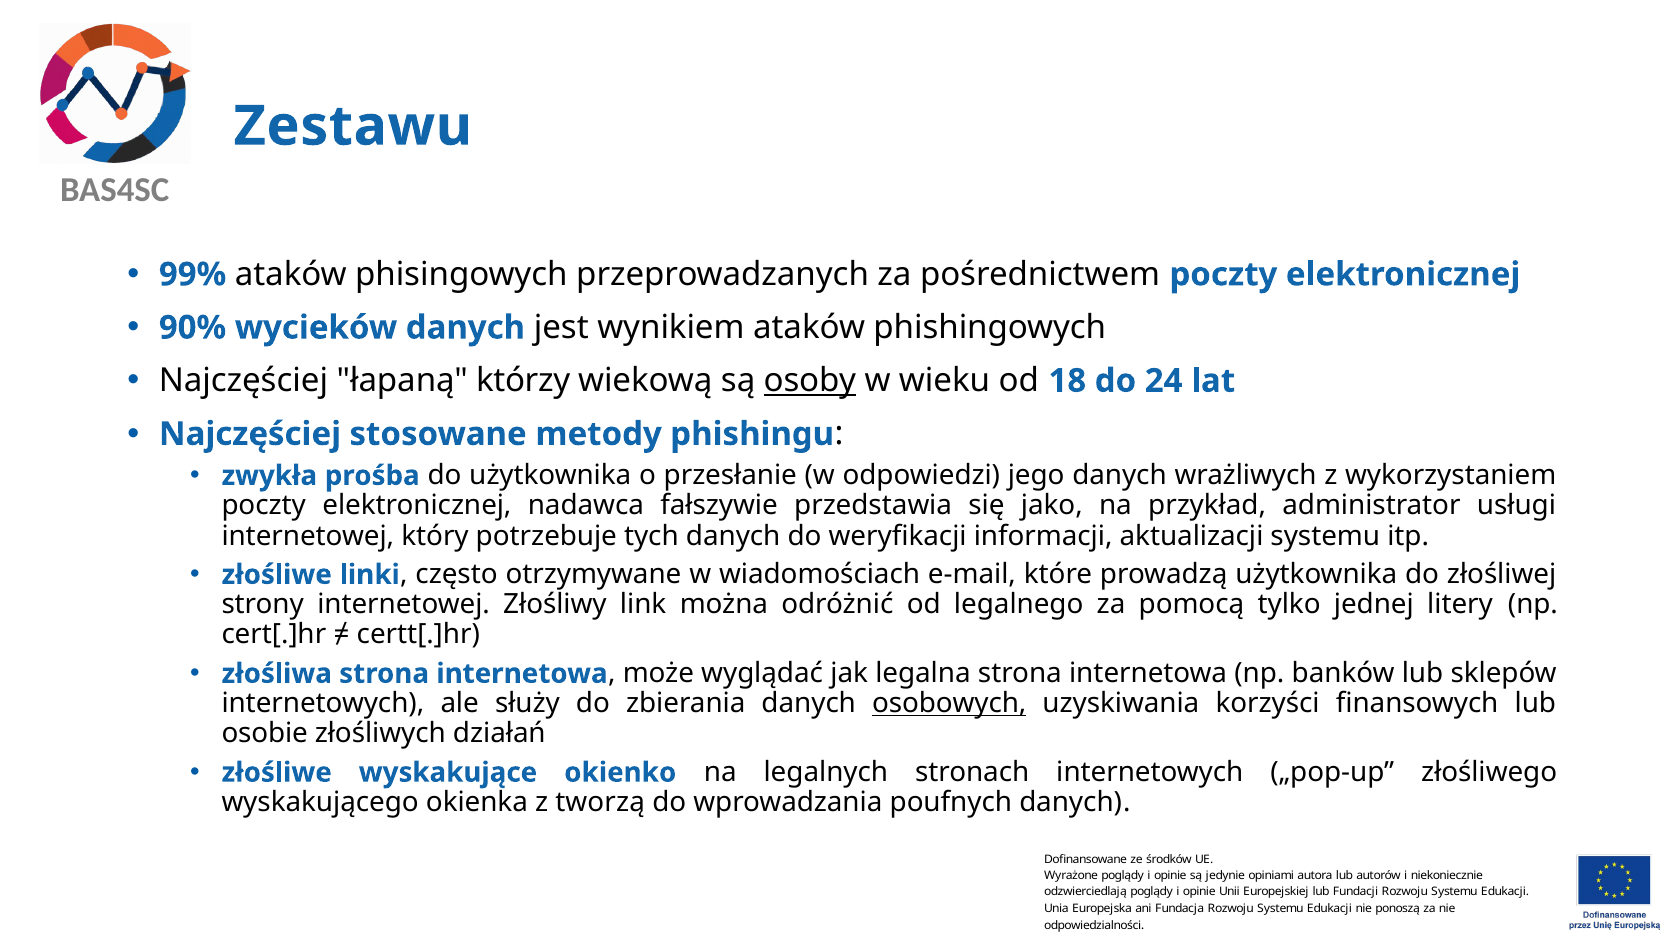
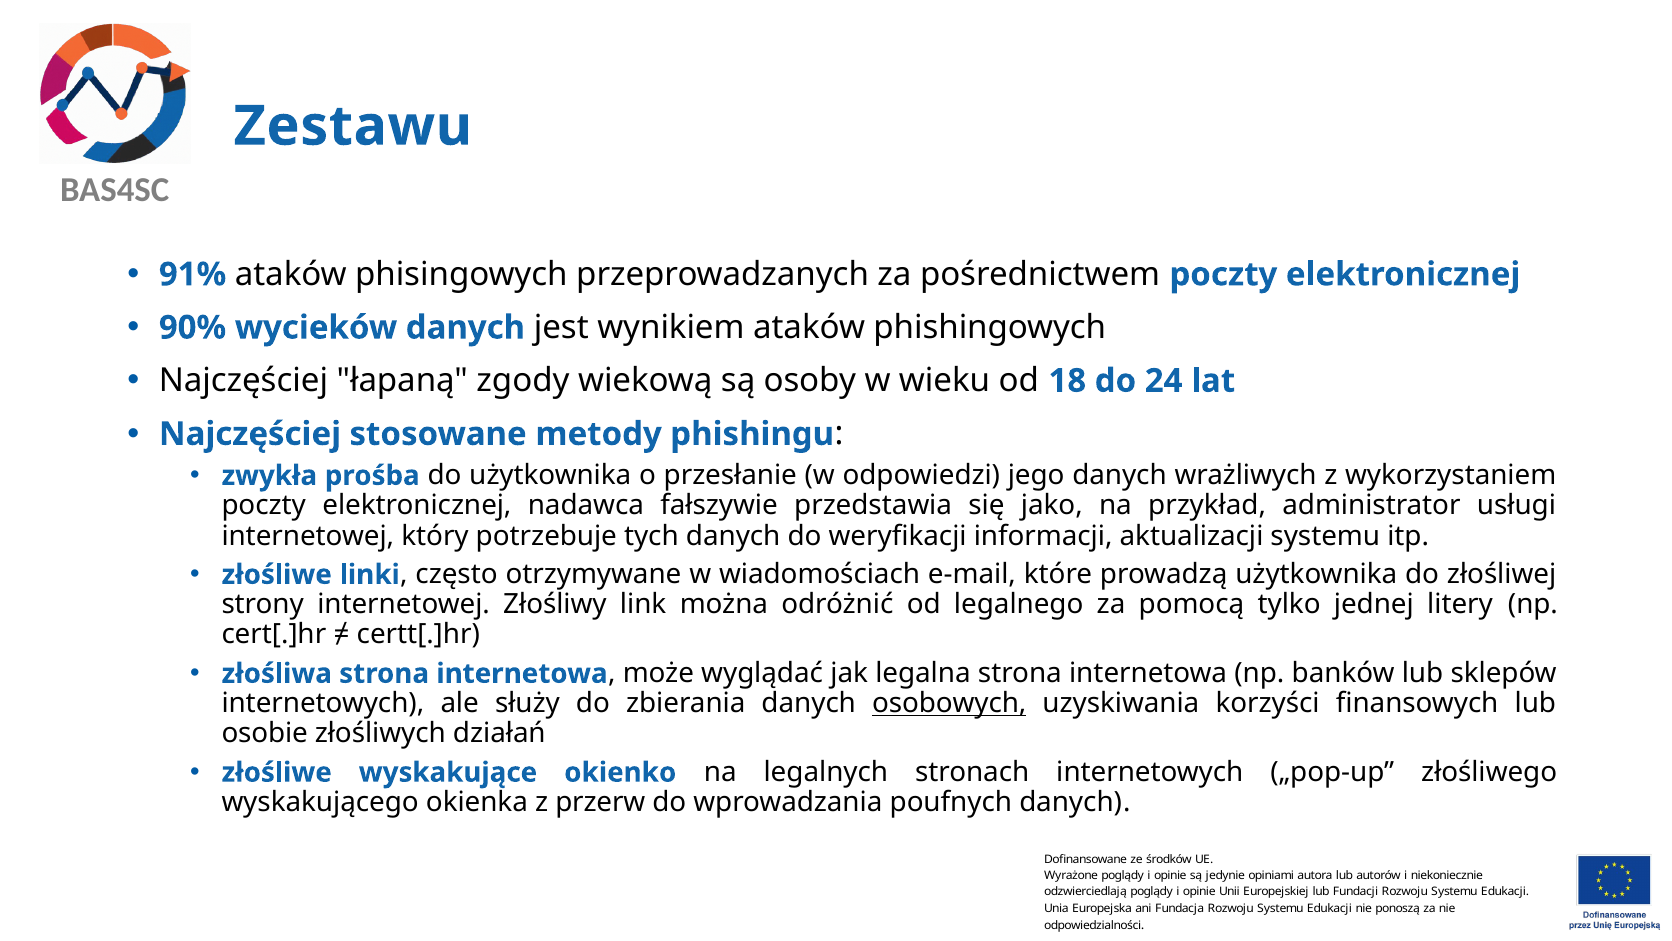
99%: 99% -> 91% (193, 274)
którzy: którzy -> zgody (523, 381)
osoby underline: present -> none (810, 381)
tworzą: tworzą -> przerw (600, 802)
